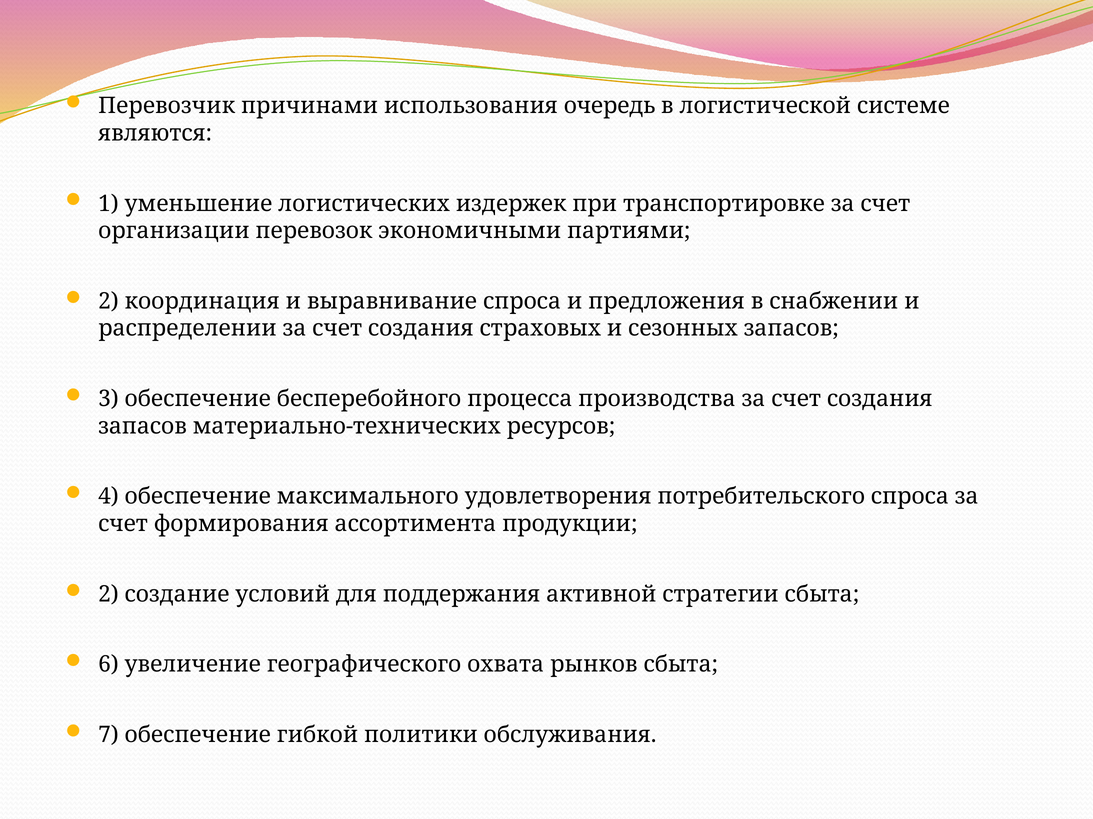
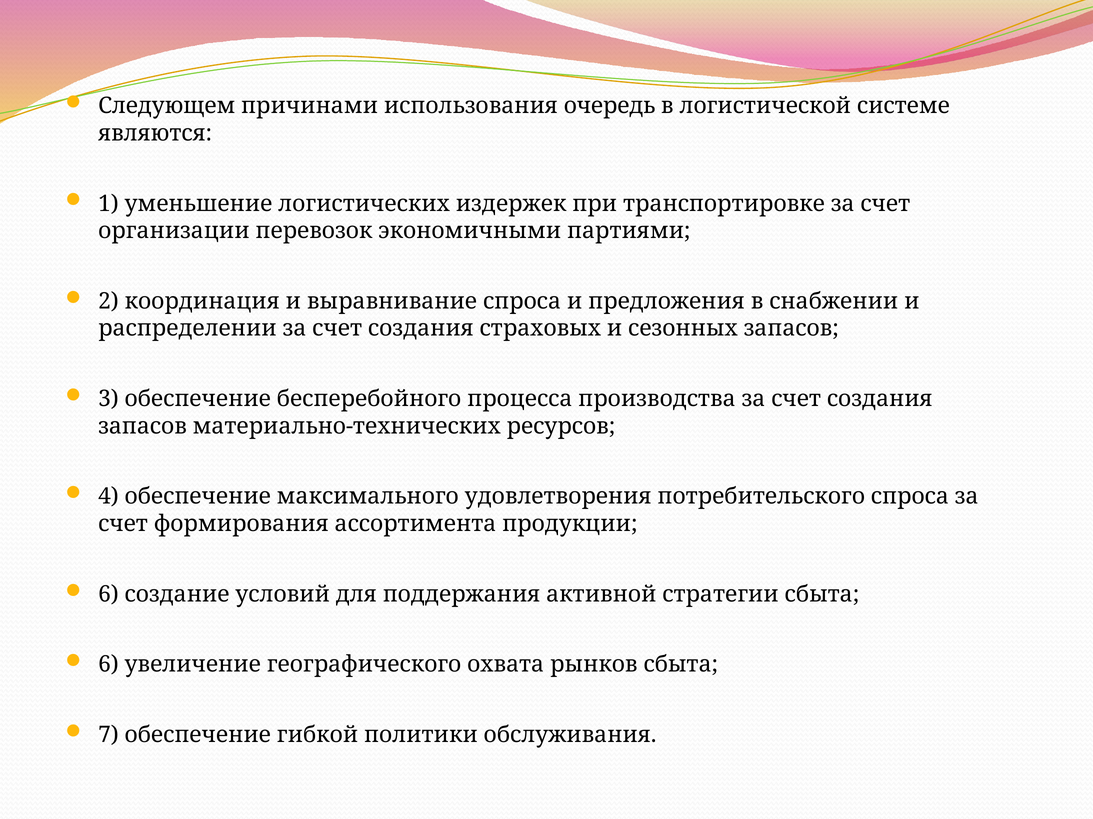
Перевозчик: Перевозчик -> Следующем (167, 106)
2: 2 -> 6 (108, 595)
